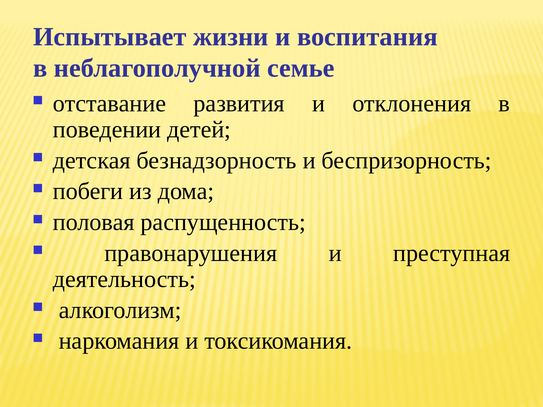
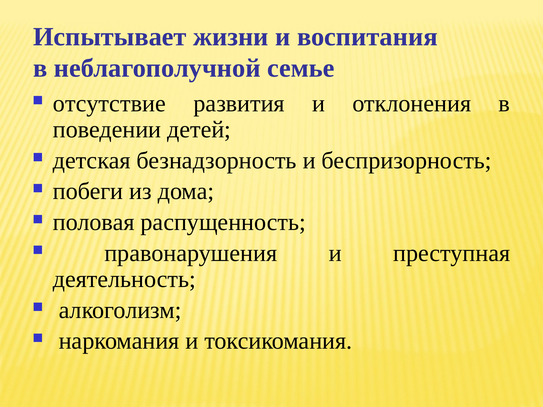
отставание: отставание -> отсутствие (109, 104)
